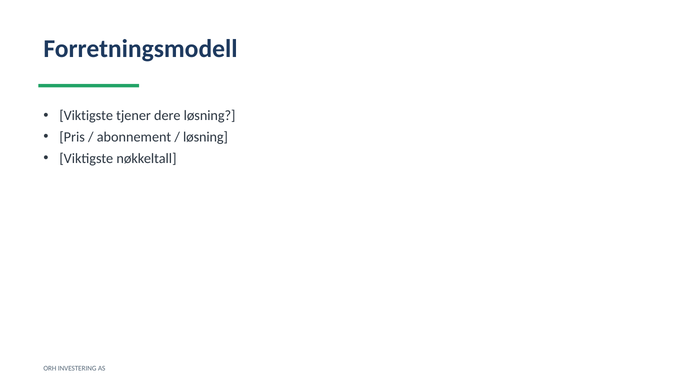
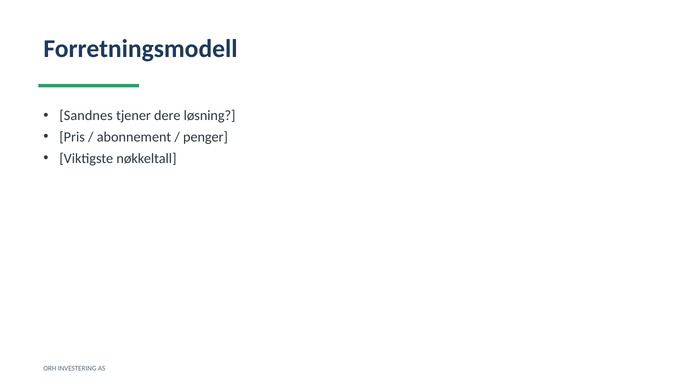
Viktigste: Viktigste -> Sandnes (86, 116)
løsning: løsning -> penger (205, 137)
